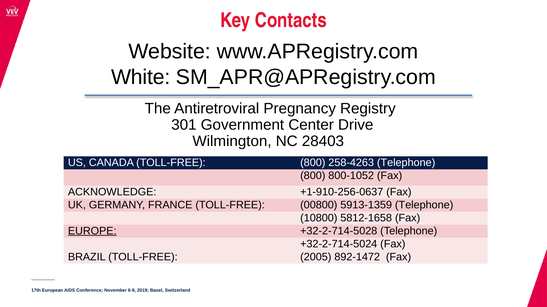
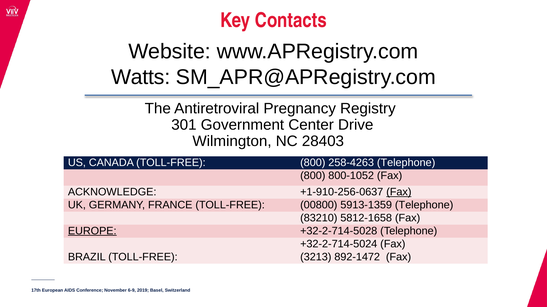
White: White -> Watts (141, 77)
Fax underline: none -> present (399, 192)
10800: 10800 -> 83210 (319, 218)
2005: 2005 -> 3213 (316, 257)
